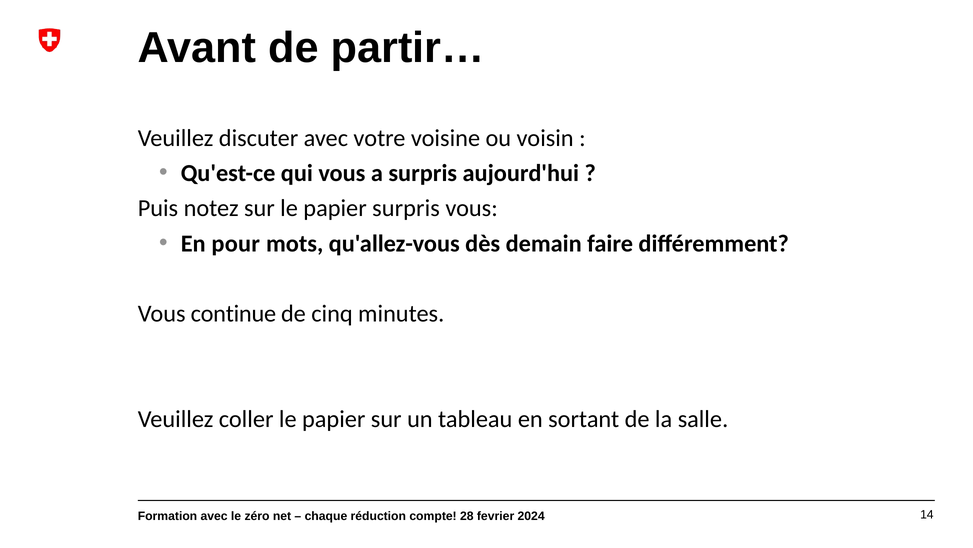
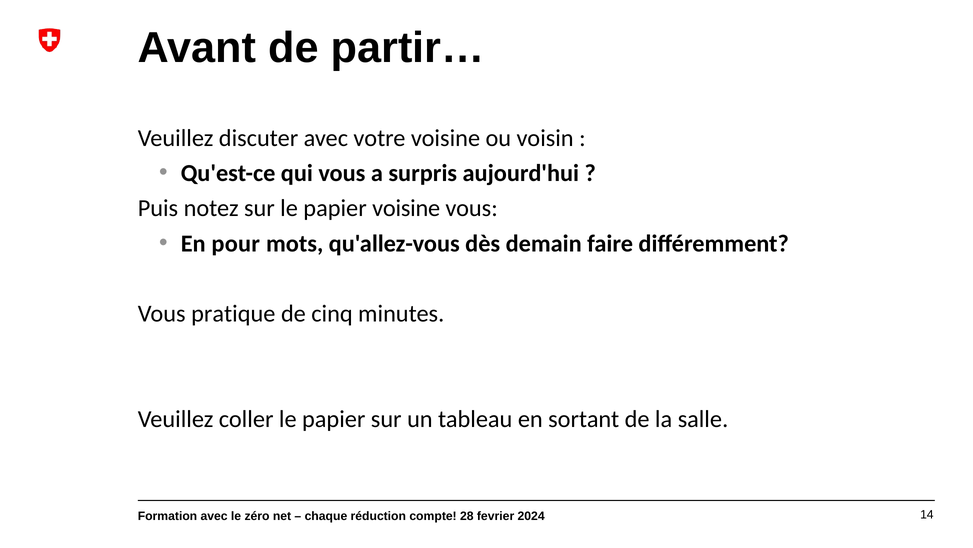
papier surpris: surpris -> voisine (406, 208)
continue: continue -> pratique (233, 314)
